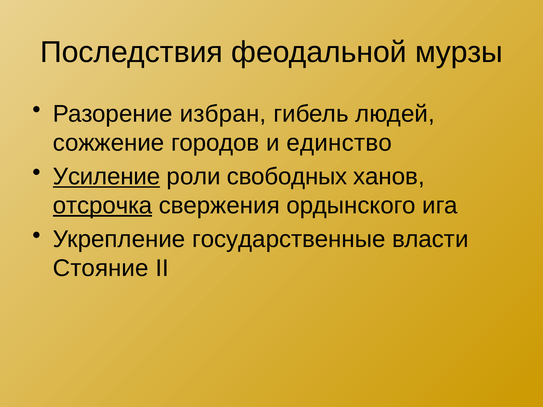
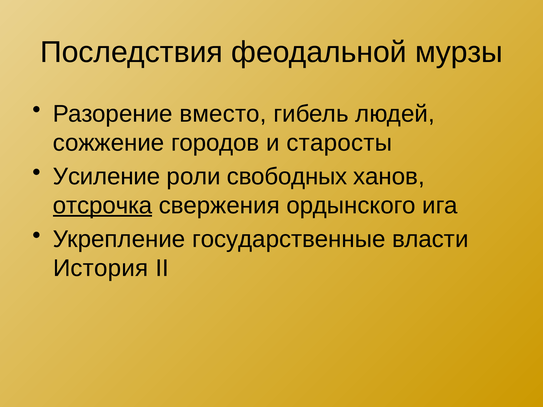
избран: избран -> вместо (223, 114)
единство: единство -> старосты (339, 143)
Усиление underline: present -> none (107, 177)
Стояние: Стояние -> История (101, 268)
